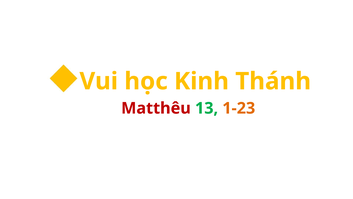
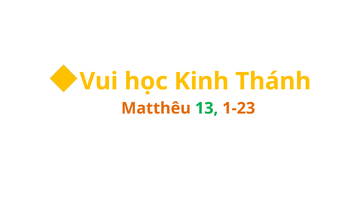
Matthêu colour: red -> orange (156, 108)
